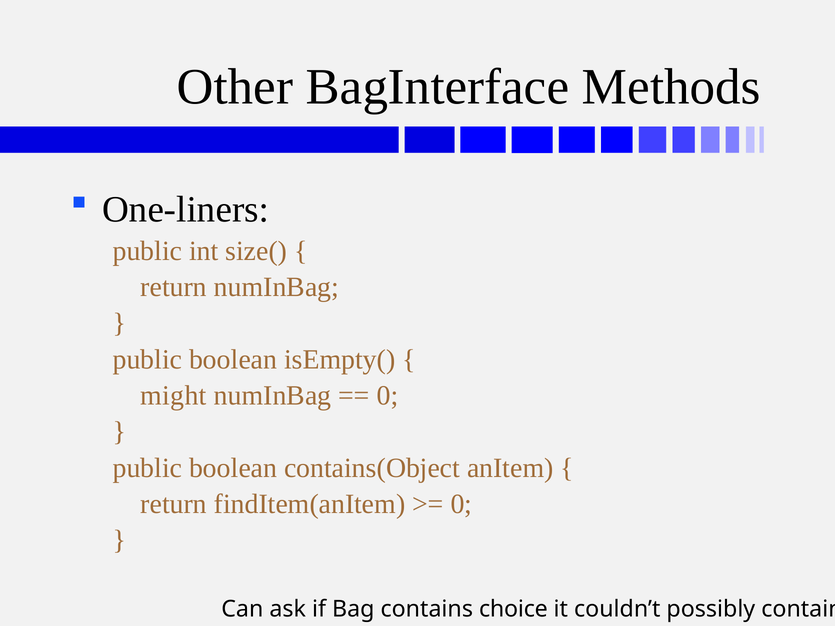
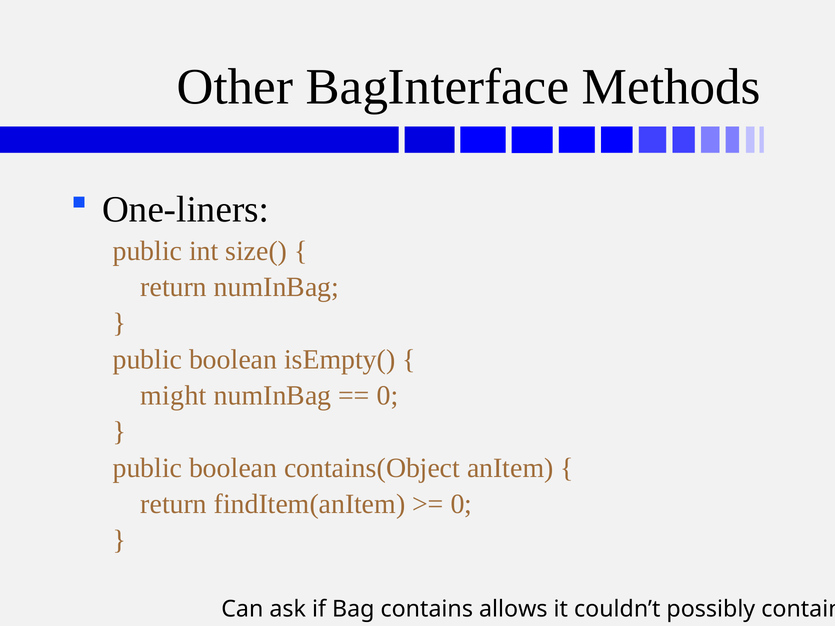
choice: choice -> allows (513, 609)
